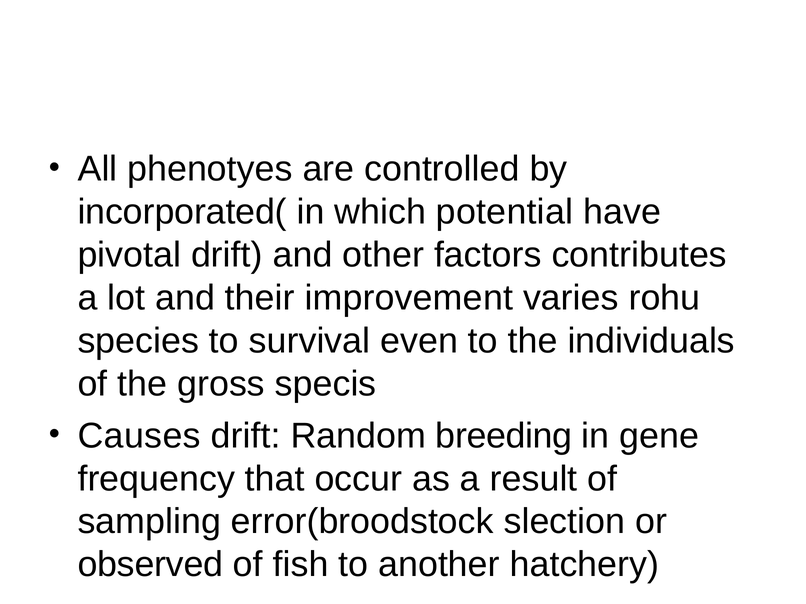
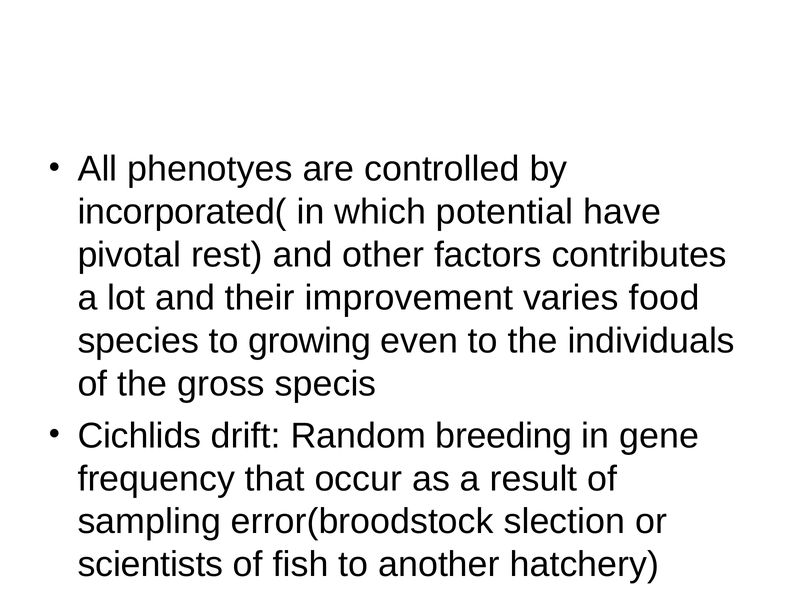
pivotal drift: drift -> rest (227, 255)
rohu: rohu -> food (664, 298)
survival: survival -> growing (310, 341)
Causes: Causes -> Cichlids (139, 436)
observed: observed -> scientists (150, 565)
